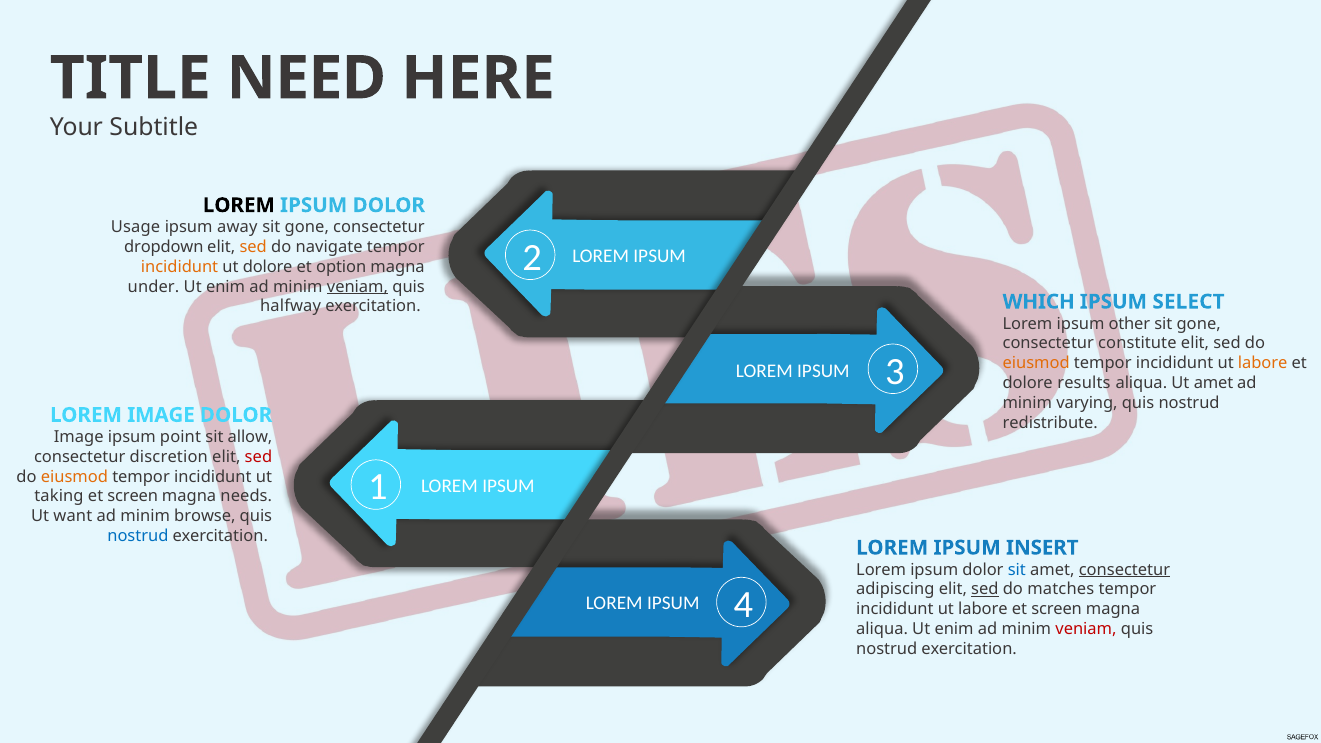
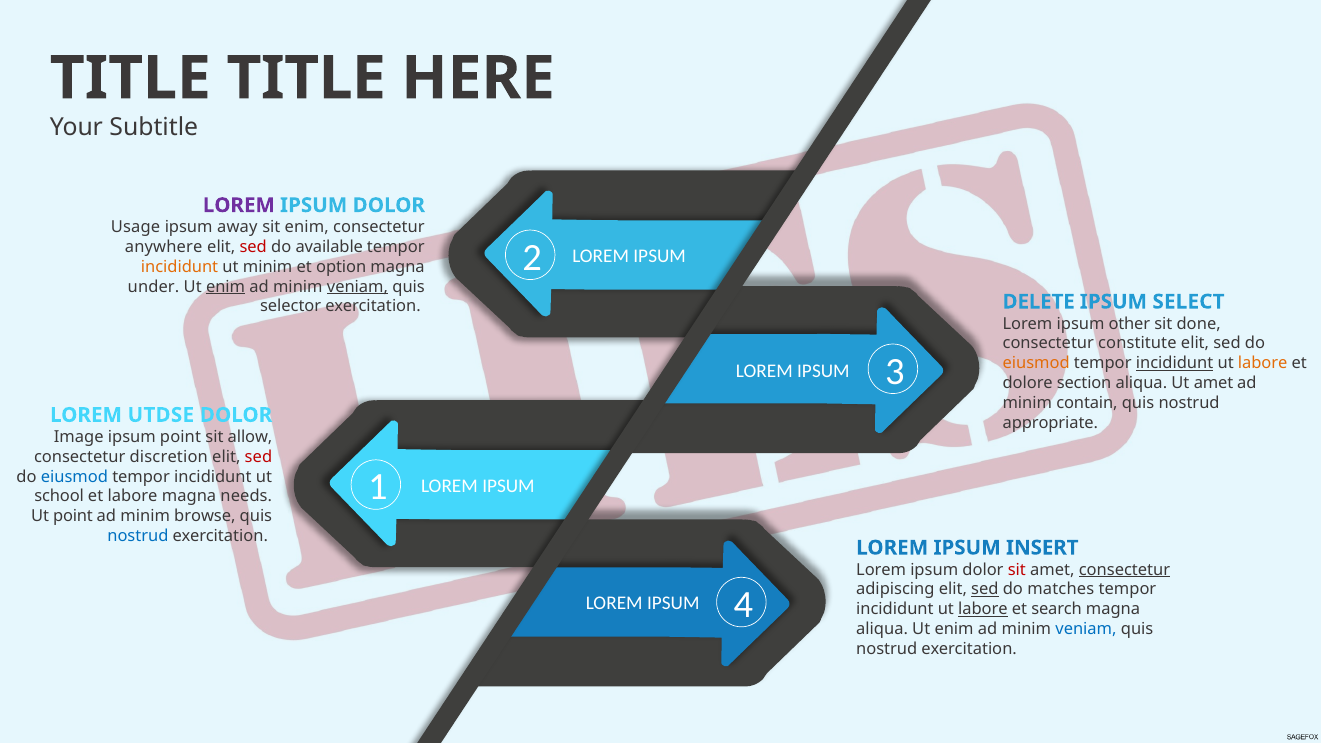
NEED: NEED -> TITLE (306, 78)
LOREM colour: black -> purple (239, 205)
gone: gone -> enim (307, 227)
dropdown: dropdown -> anywhere (164, 247)
sed colour: orange -> red (253, 247)
navigate: navigate -> available (329, 247)
ut dolore: dolore -> minim (268, 267)
enim underline: none -> present (226, 287)
WHICH: WHICH -> DELETE (1039, 302)
halfway: halfway -> selector (291, 307)
gone: gone -> done (1199, 324)
incididunt underline: none -> present (1175, 363)
results: results -> section (1084, 383)
varying: varying -> contain (1087, 403)
LOREM IMAGE: IMAGE -> UTDSE (161, 415)
redistribute: redistribute -> appropriate (1050, 423)
eiusmod colour: orange -> blue (74, 477)
taking: taking -> school (59, 497)
screen: screen -> labore (133, 497)
Ut want: want -> point (73, 516)
sit colour: blue -> red (1017, 570)
labore underline: none -> present (983, 609)
screen: screen -> search (1057, 609)
veniam colour: red -> blue (1086, 629)
